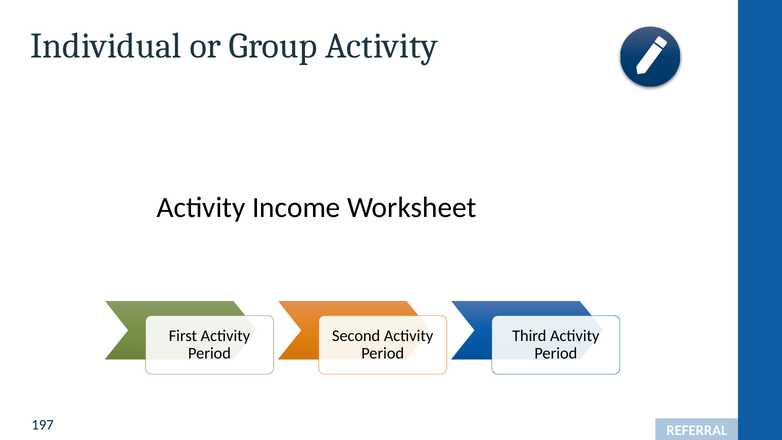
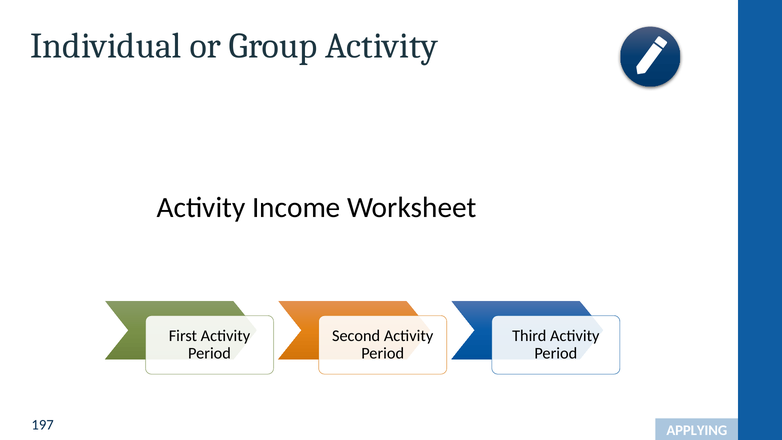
REFERRAL: REFERRAL -> APPLYING (697, 430)
